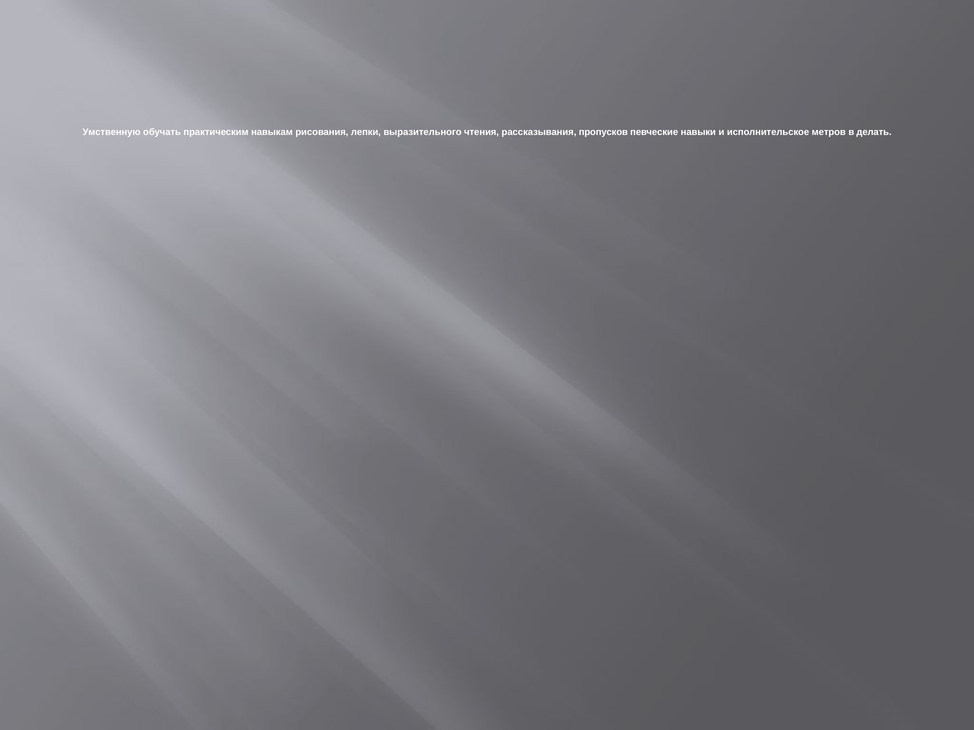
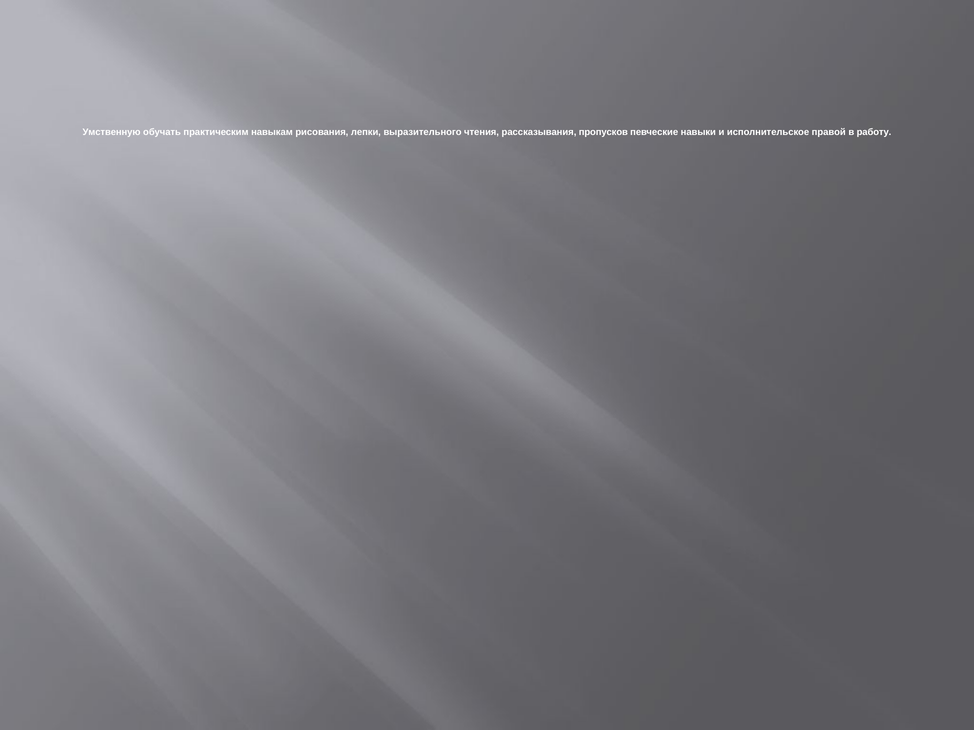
метров: метров -> правой (829, 132)
делать: делать -> работу (874, 132)
